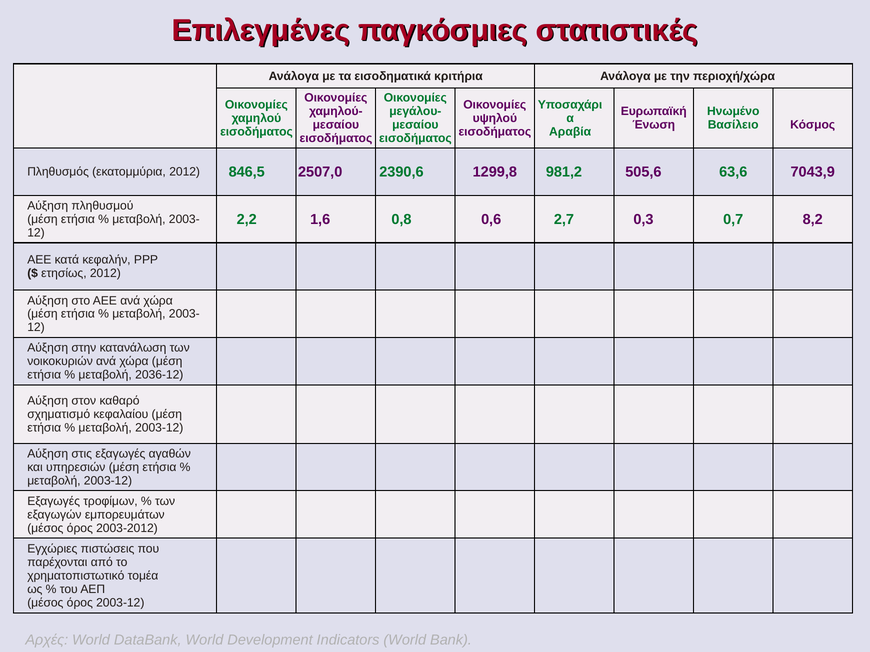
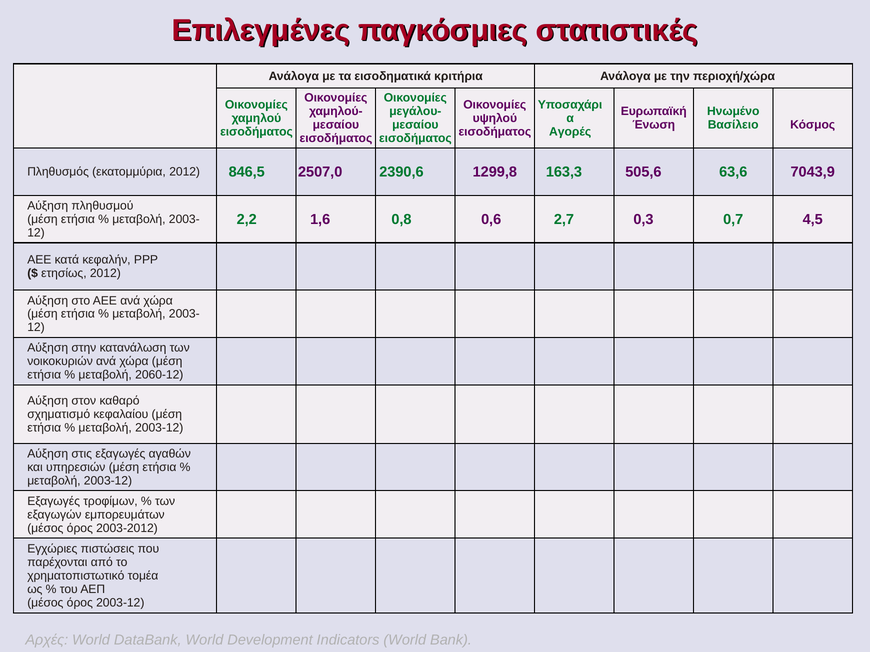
Αραβία: Αραβία -> Αγορές (570, 132)
981,2: 981,2 -> 163,3 (564, 172)
8,2: 8,2 -> 4,5 (813, 220)
2036-12: 2036-12 -> 2060-12 (159, 375)
